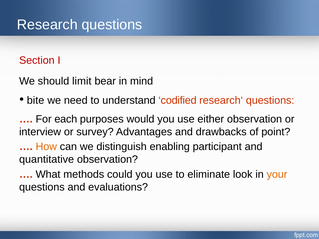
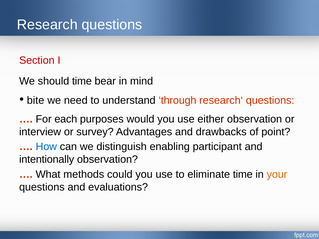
should limit: limit -> time (82, 81)
codified: codified -> through (177, 100)
How colour: orange -> blue (46, 147)
quantitative: quantitative -> intentionally (47, 160)
eliminate look: look -> time (243, 174)
